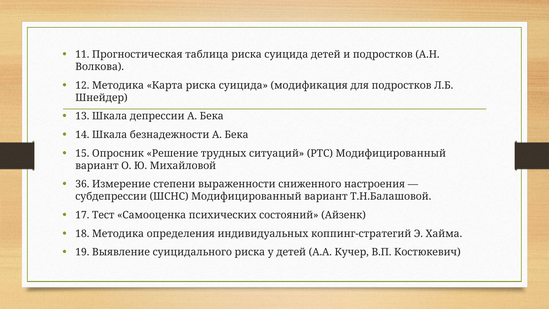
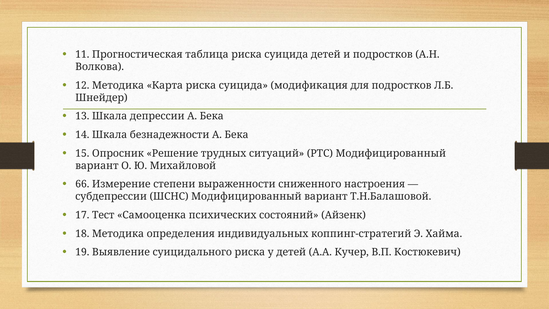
36: 36 -> 66 (82, 184)
